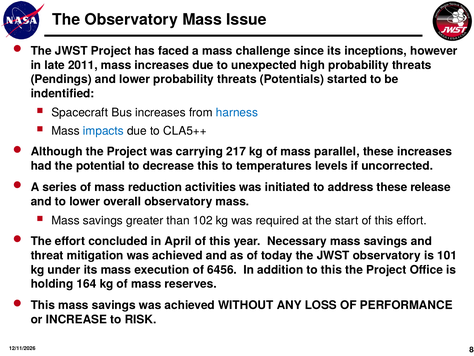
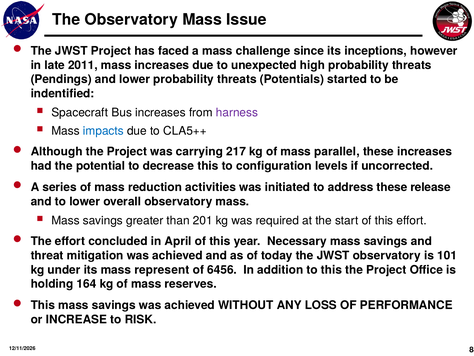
harness colour: blue -> purple (237, 112)
temperatures: temperatures -> configuration (274, 166)
102: 102 -> 201 (203, 220)
execution: execution -> represent (162, 269)
